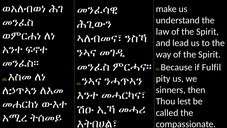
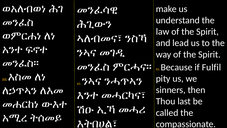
lest: lest -> last (184, 101)
